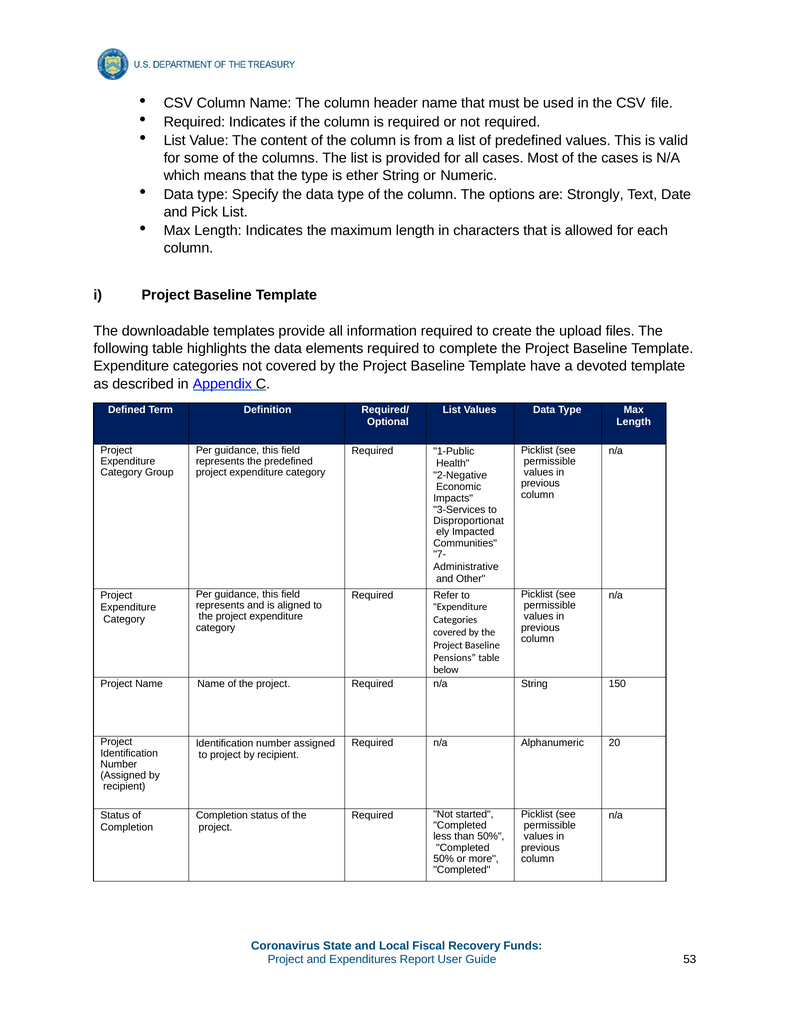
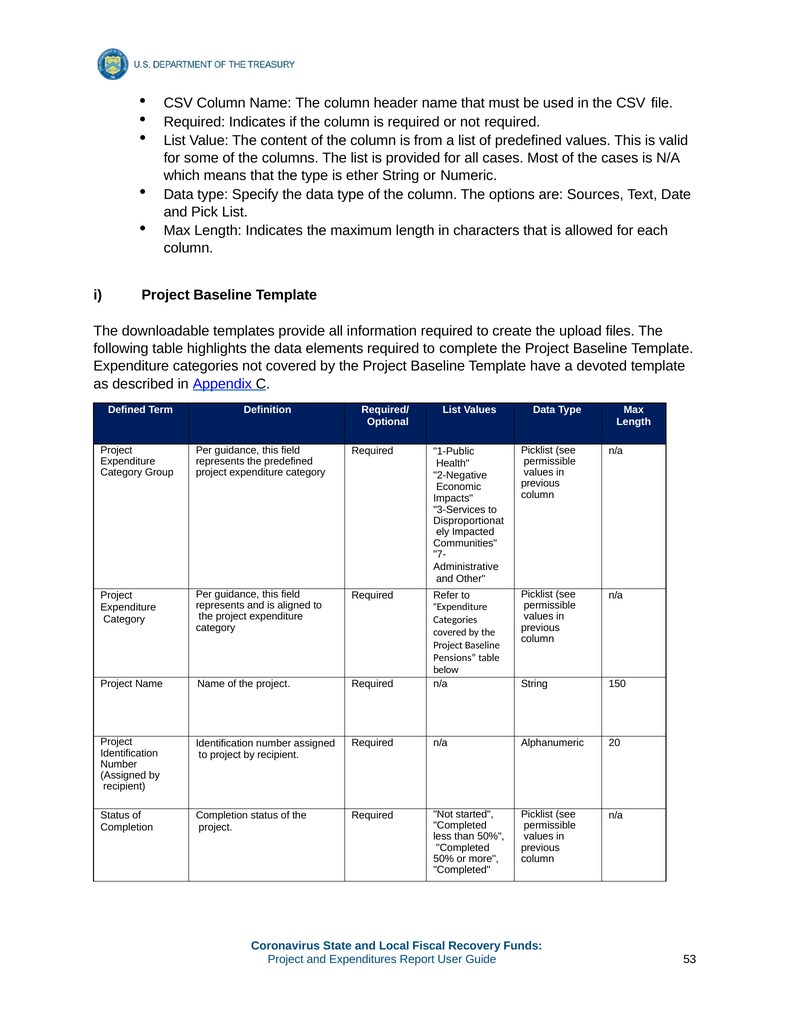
Strongly: Strongly -> Sources (595, 194)
